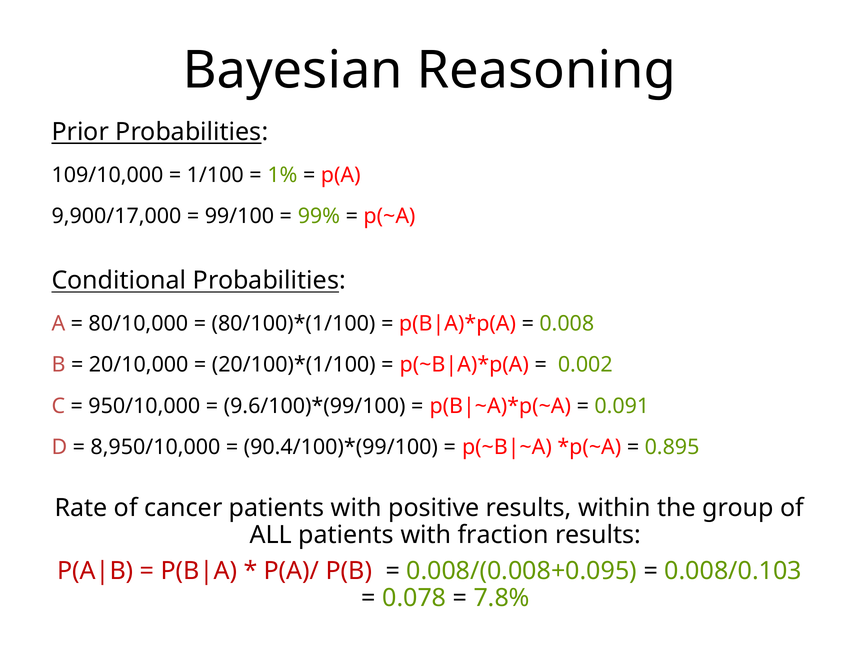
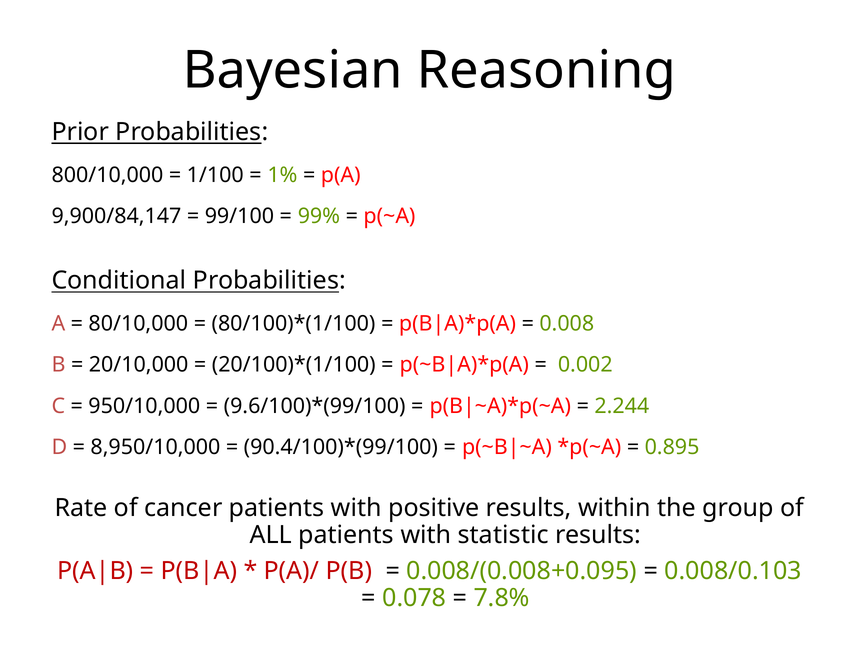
109/10,000: 109/10,000 -> 800/10,000 (107, 175)
9,900/17,000: 9,900/17,000 -> 9,900/84,147 (116, 216)
0.091: 0.091 -> 2.244 (622, 405)
fraction: fraction -> statistic (503, 535)
